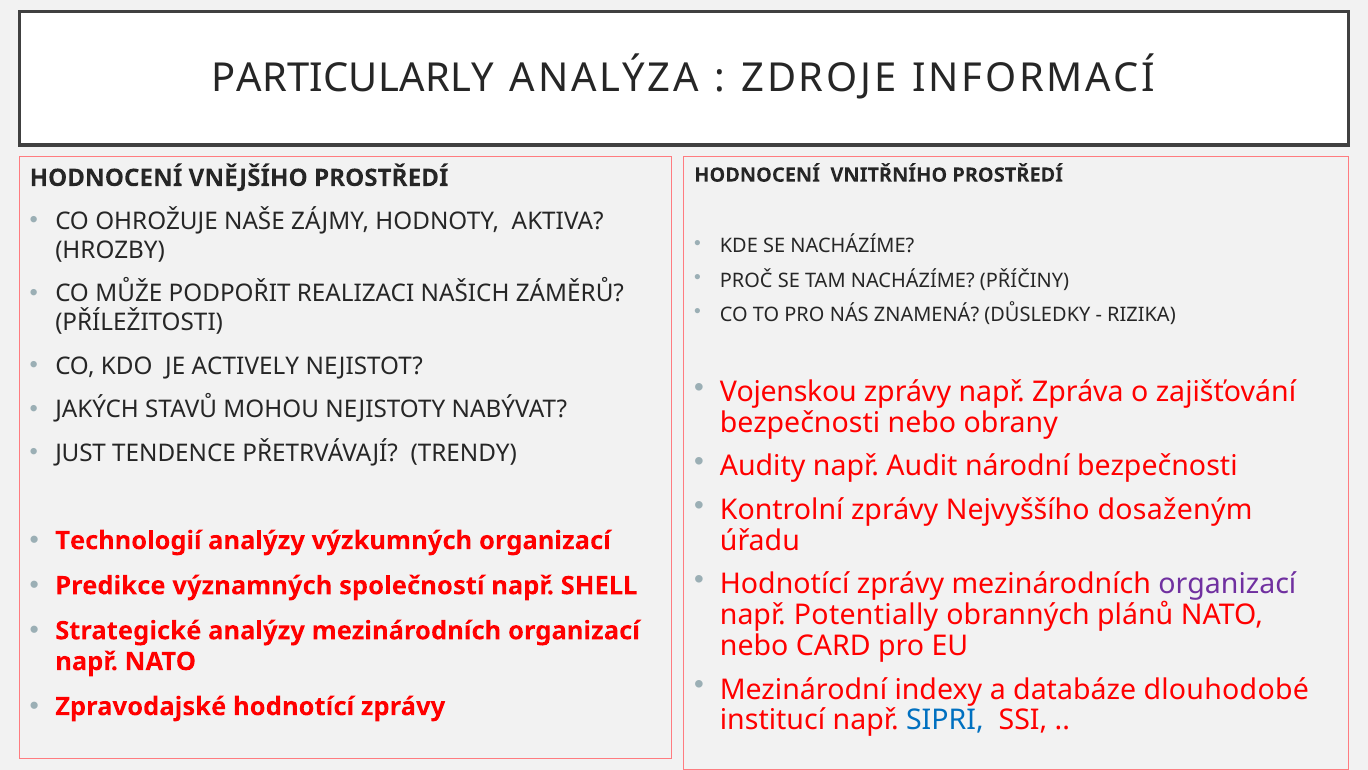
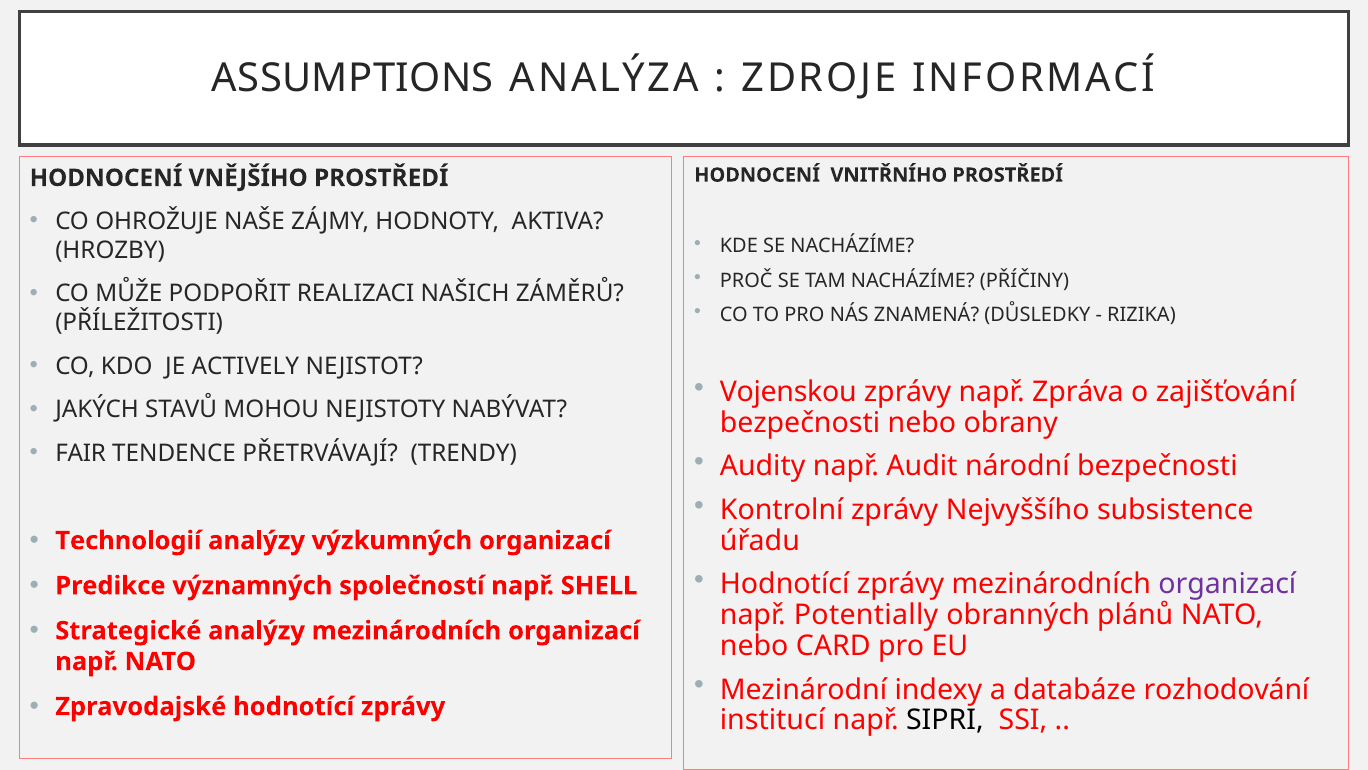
PARTICULARLY: PARTICULARLY -> ASSUMPTIONS (353, 78)
JUST: JUST -> FAIR (81, 453)
dosaženým: dosaženým -> subsistence (1175, 510)
dlouhodobé: dlouhodobé -> rozhodování (1226, 689)
SIPRI colour: blue -> black (945, 720)
